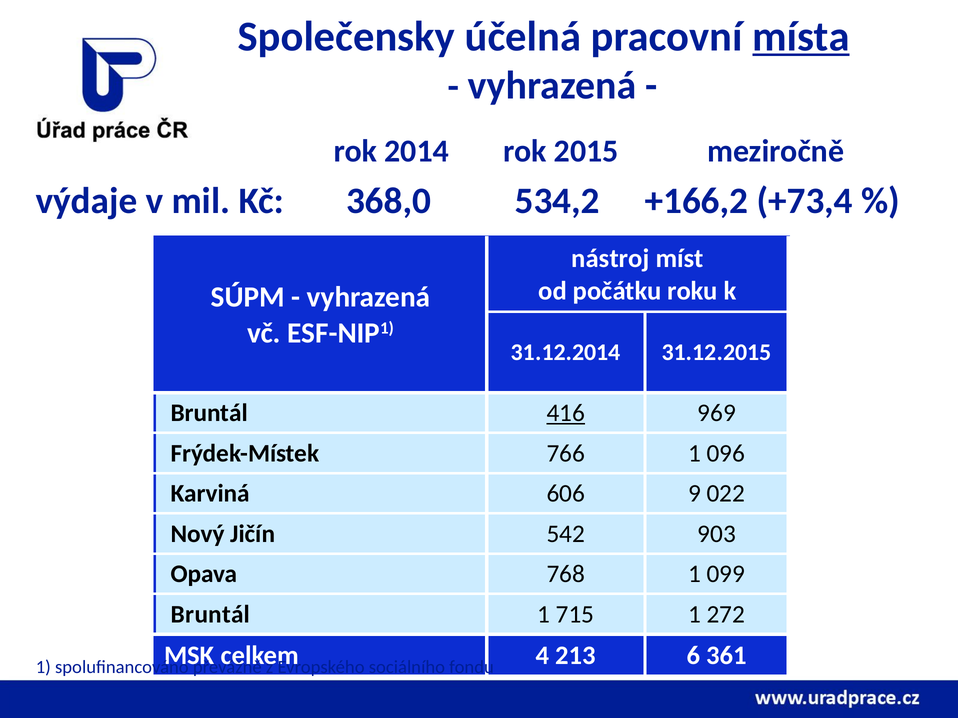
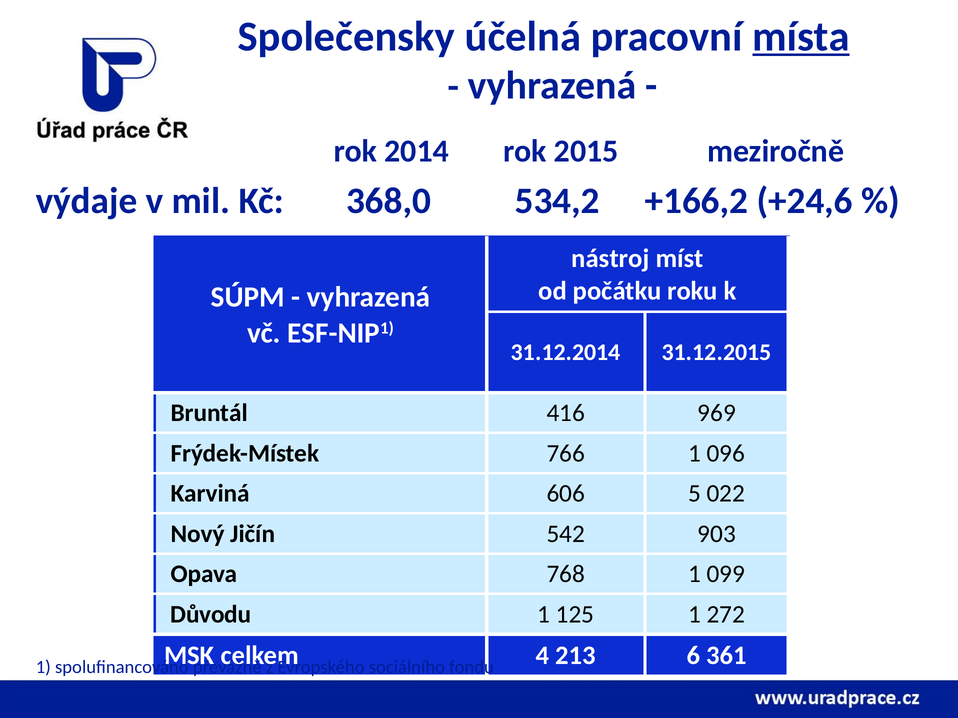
+73,4: +73,4 -> +24,6 (805, 201)
416 underline: present -> none (566, 413)
9: 9 -> 5 (695, 494)
Bruntál: Bruntál -> Důvodu (211, 615)
715: 715 -> 125 (575, 615)
